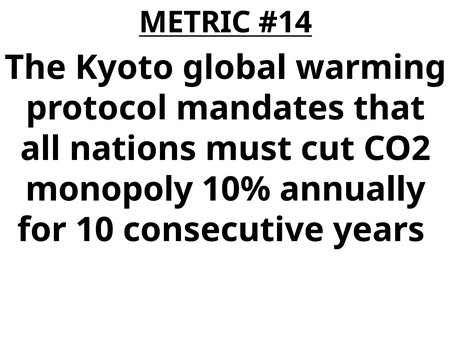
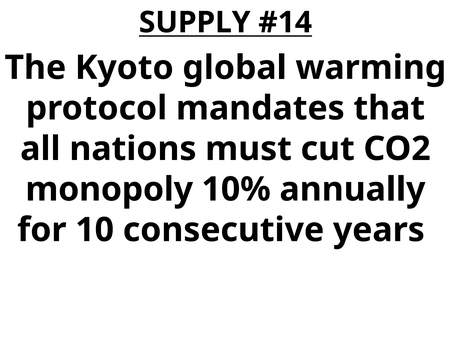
METRIC: METRIC -> SUPPLY (195, 22)
